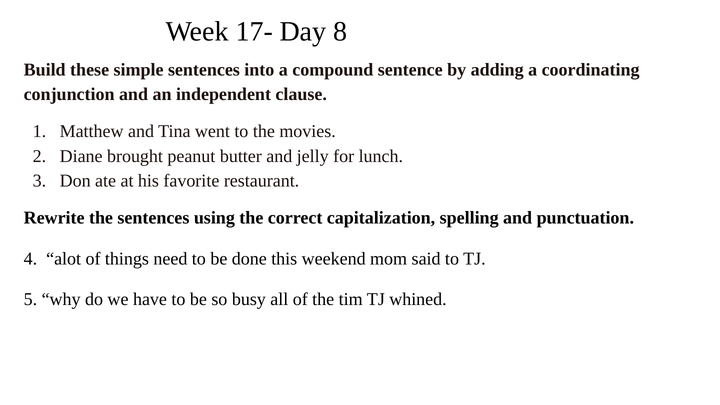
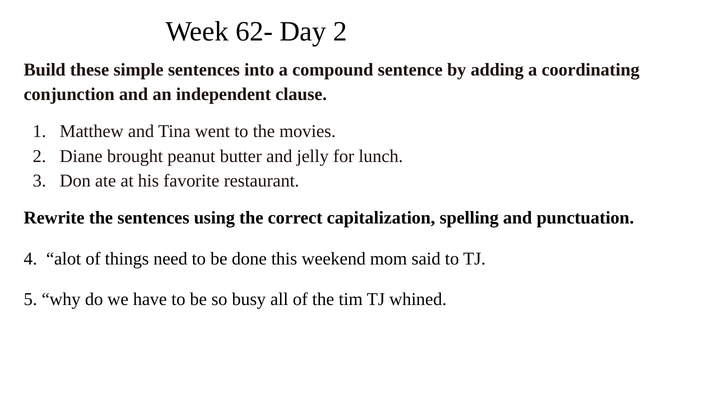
17-: 17- -> 62- (254, 31)
Day 8: 8 -> 2 (340, 31)
